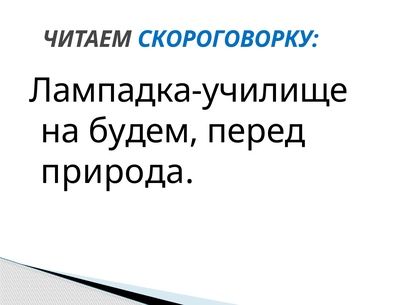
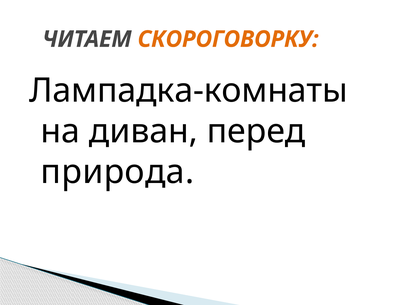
СКОРОГОВОРКУ colour: blue -> orange (228, 39)
Лампадка-училище: Лампадка-училище -> Лампадка-комнаты (189, 90)
будем: будем -> диван (143, 131)
